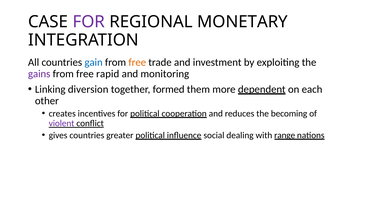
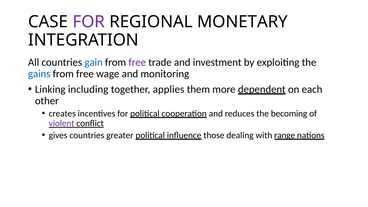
free colour: orange -> purple (137, 62)
gains colour: purple -> blue (39, 74)
rapid: rapid -> wage (108, 74)
diversion: diversion -> including (88, 89)
formed: formed -> applies (169, 89)
social: social -> those (214, 135)
